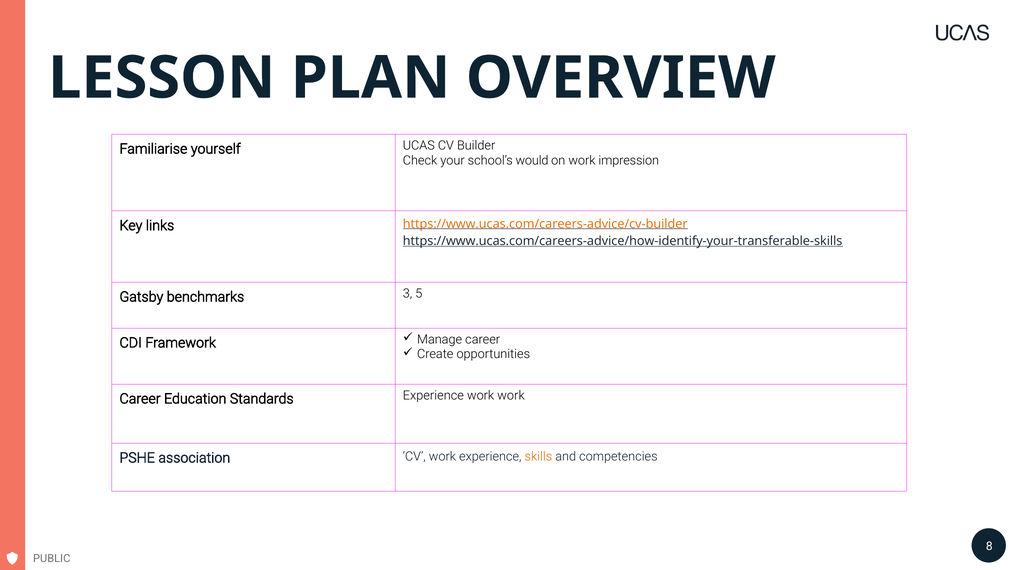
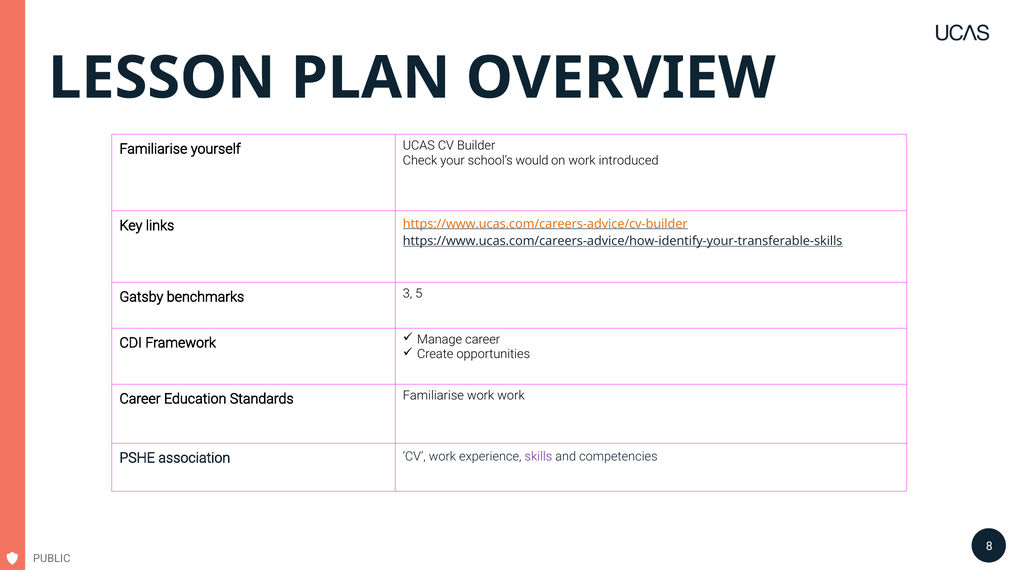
impression: impression -> introduced (629, 160)
Standards Experience: Experience -> Familiarise (433, 396)
skills colour: orange -> purple (538, 457)
